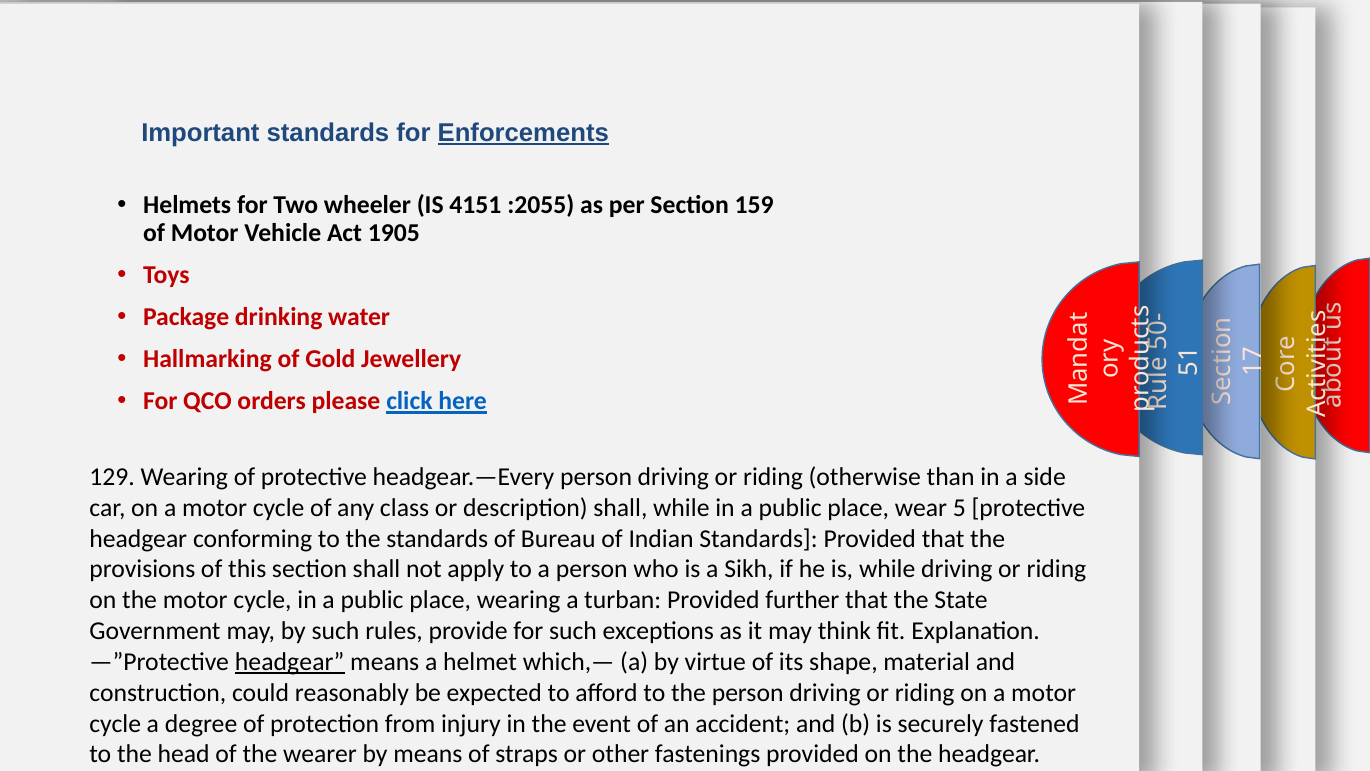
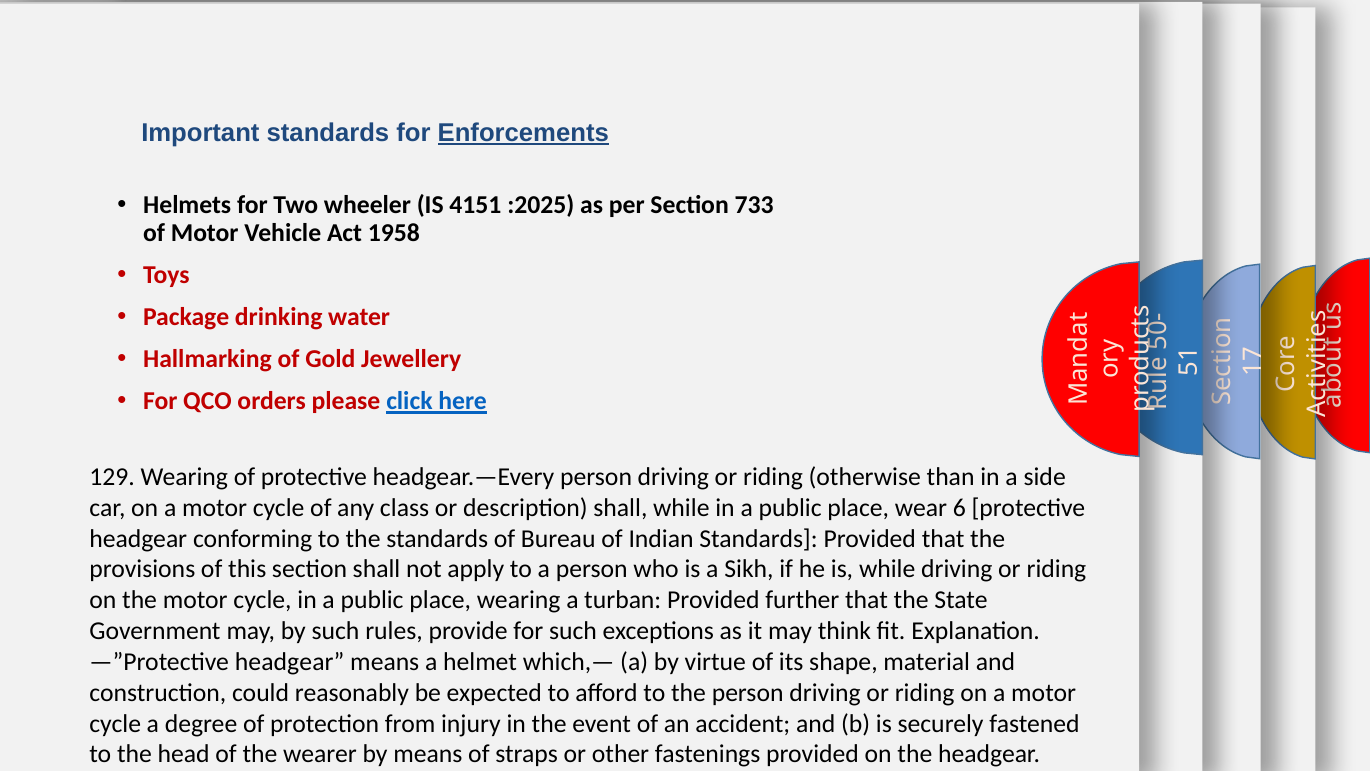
:2055: :2055 -> :2025 (541, 205)
159: 159 -> 733 (754, 205)
1905: 1905 -> 1958 (394, 232)
wear 5: 5 -> 6 (959, 507)
headgear underline: present -> none (290, 662)
